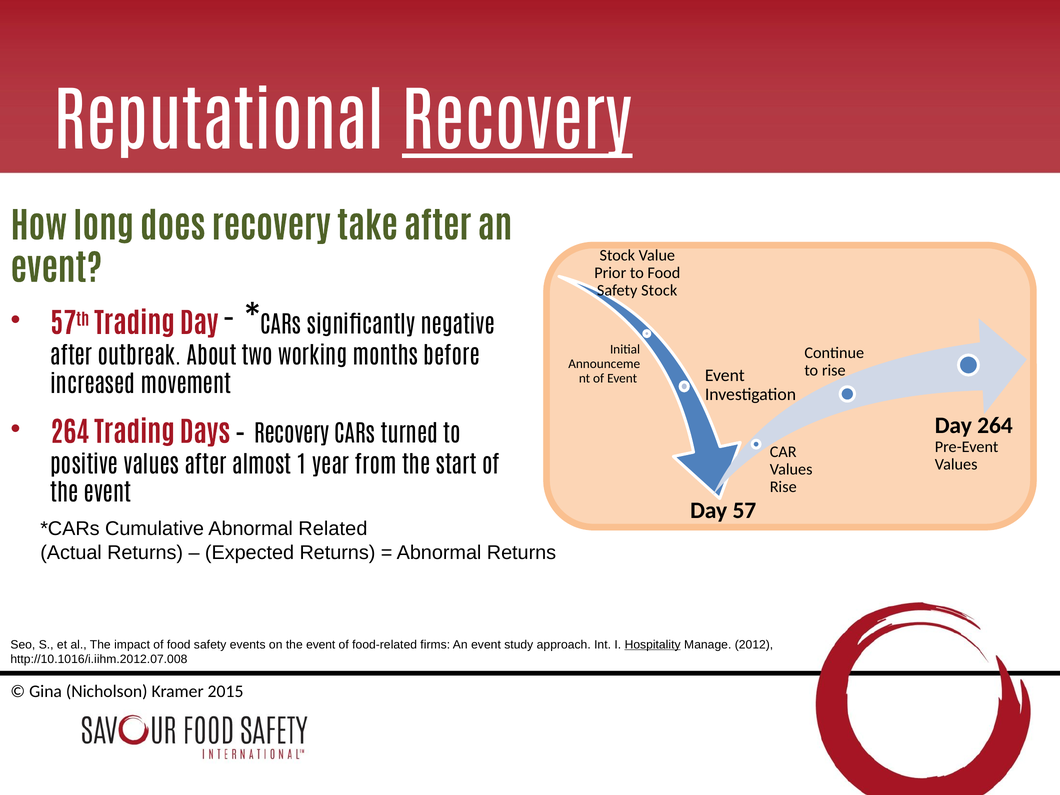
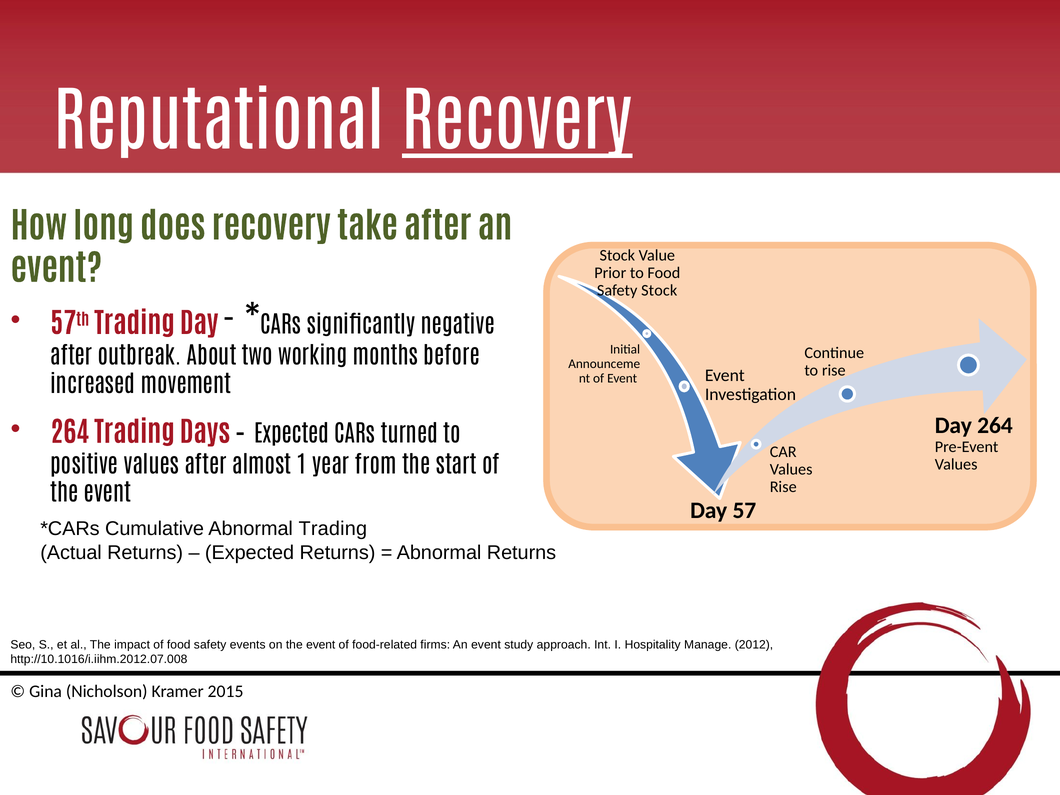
Recovery: Recovery -> Expected (292, 435)
Abnormal Related: Related -> Trading (333, 529)
Hospitality underline: present -> none (653, 645)
